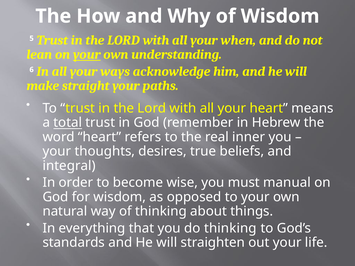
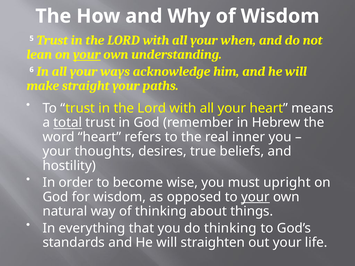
integral: integral -> hostility (69, 166)
manual: manual -> upright (287, 183)
your underline: none -> present (255, 197)
